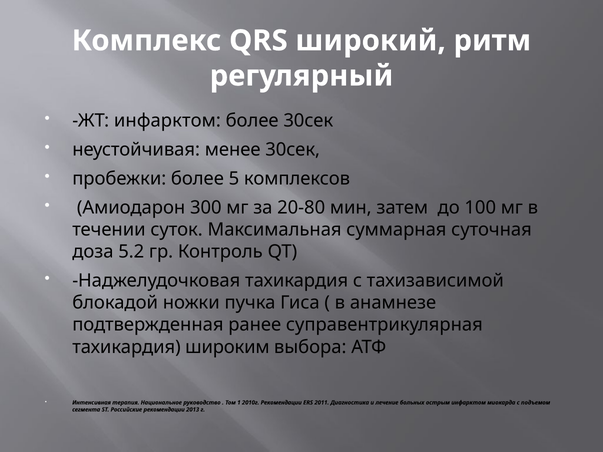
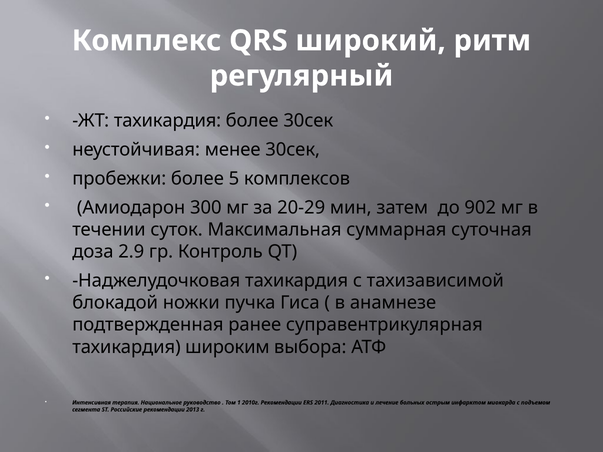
ЖТ инфарктом: инфарктом -> тахикардия (168, 121)
20-80: 20-80 -> 20-29 (301, 208)
100: 100 -> 902 (480, 208)
5.2: 5.2 -> 2.9 (131, 252)
